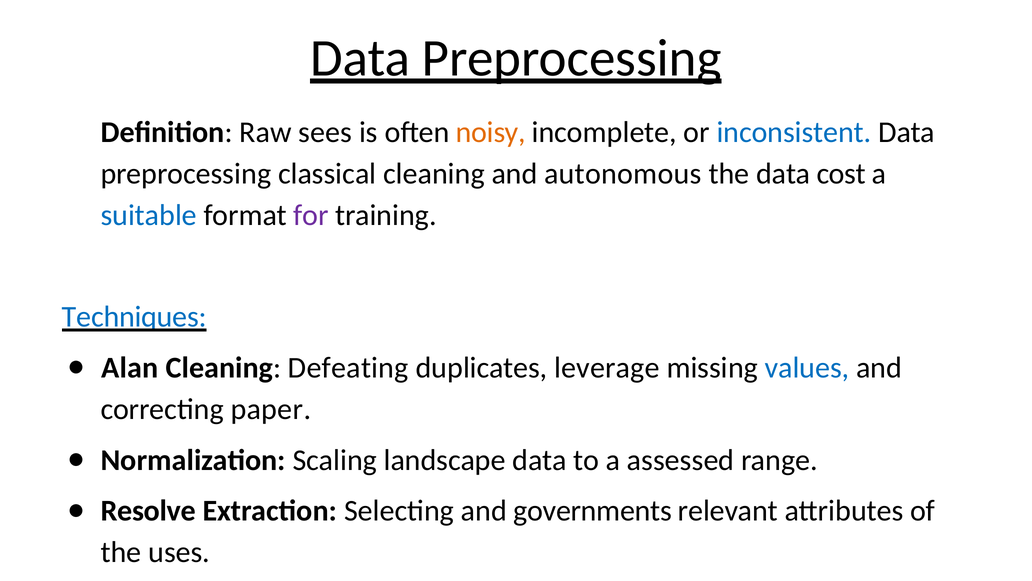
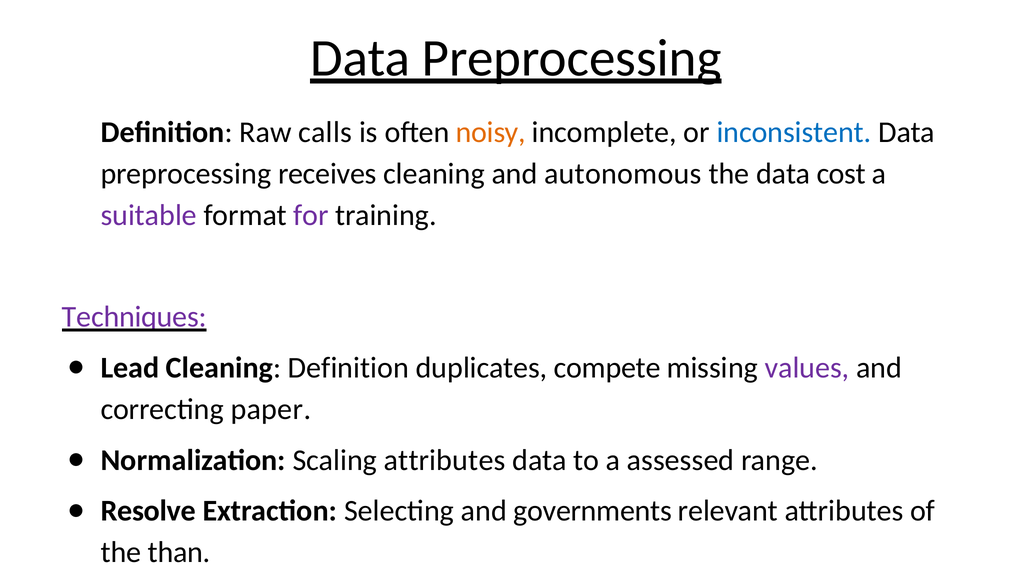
sees: sees -> calls (325, 132)
classical: classical -> receives (327, 174)
suitable colour: blue -> purple (149, 215)
Techniques colour: blue -> purple (134, 317)
Alan: Alan -> Lead (130, 367)
Cleaning Defeating: Defeating -> Definition (348, 367)
leverage: leverage -> compete (607, 367)
values colour: blue -> purple (807, 367)
Scaling landscape: landscape -> attributes (445, 460)
uses: uses -> than (179, 552)
